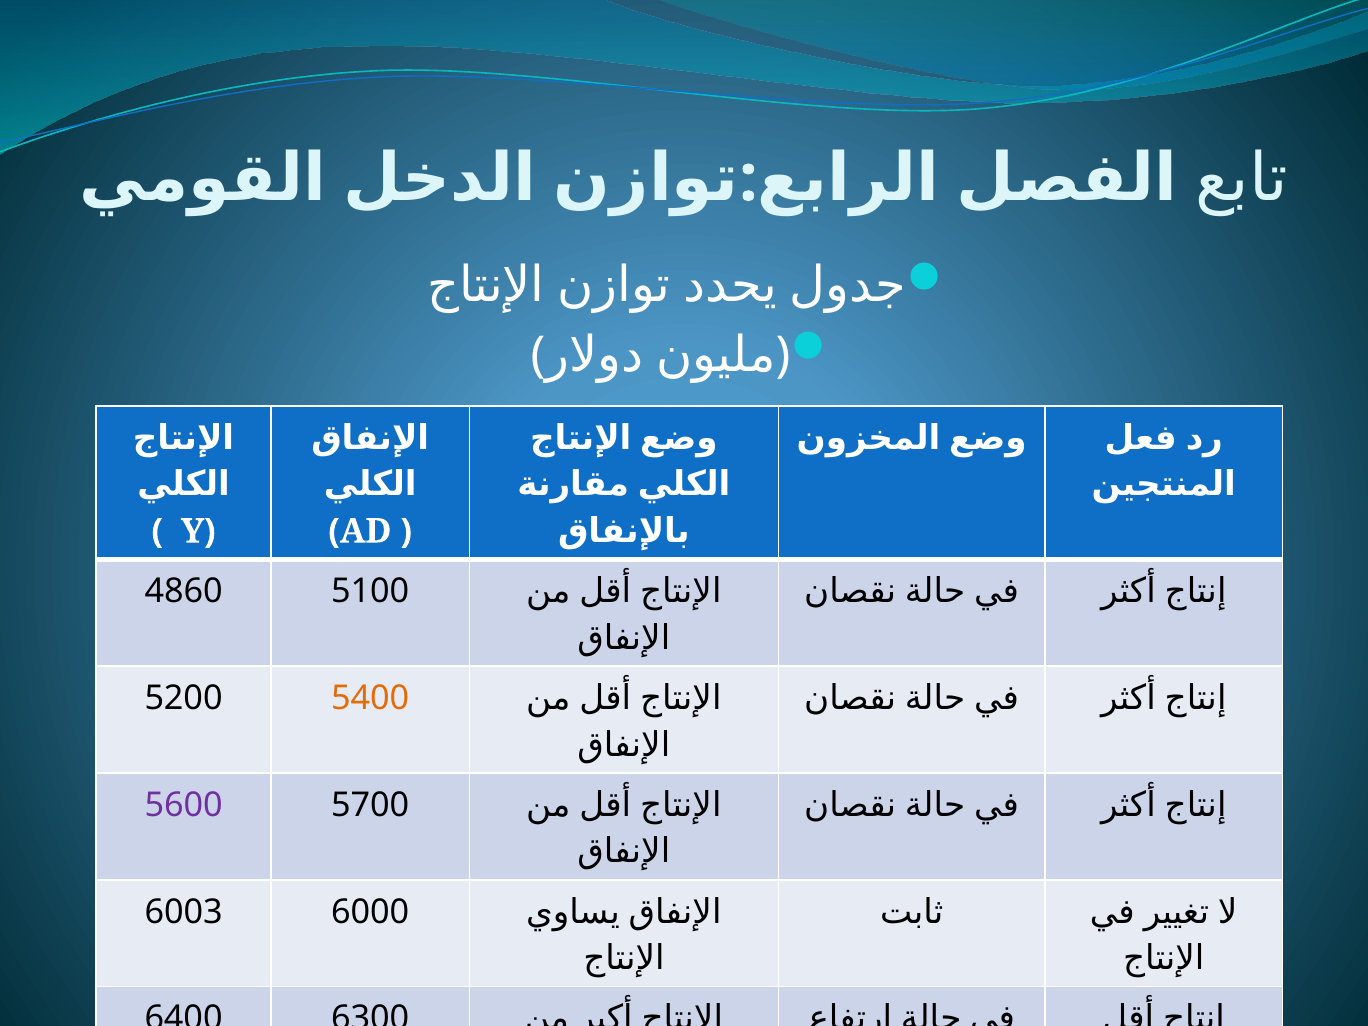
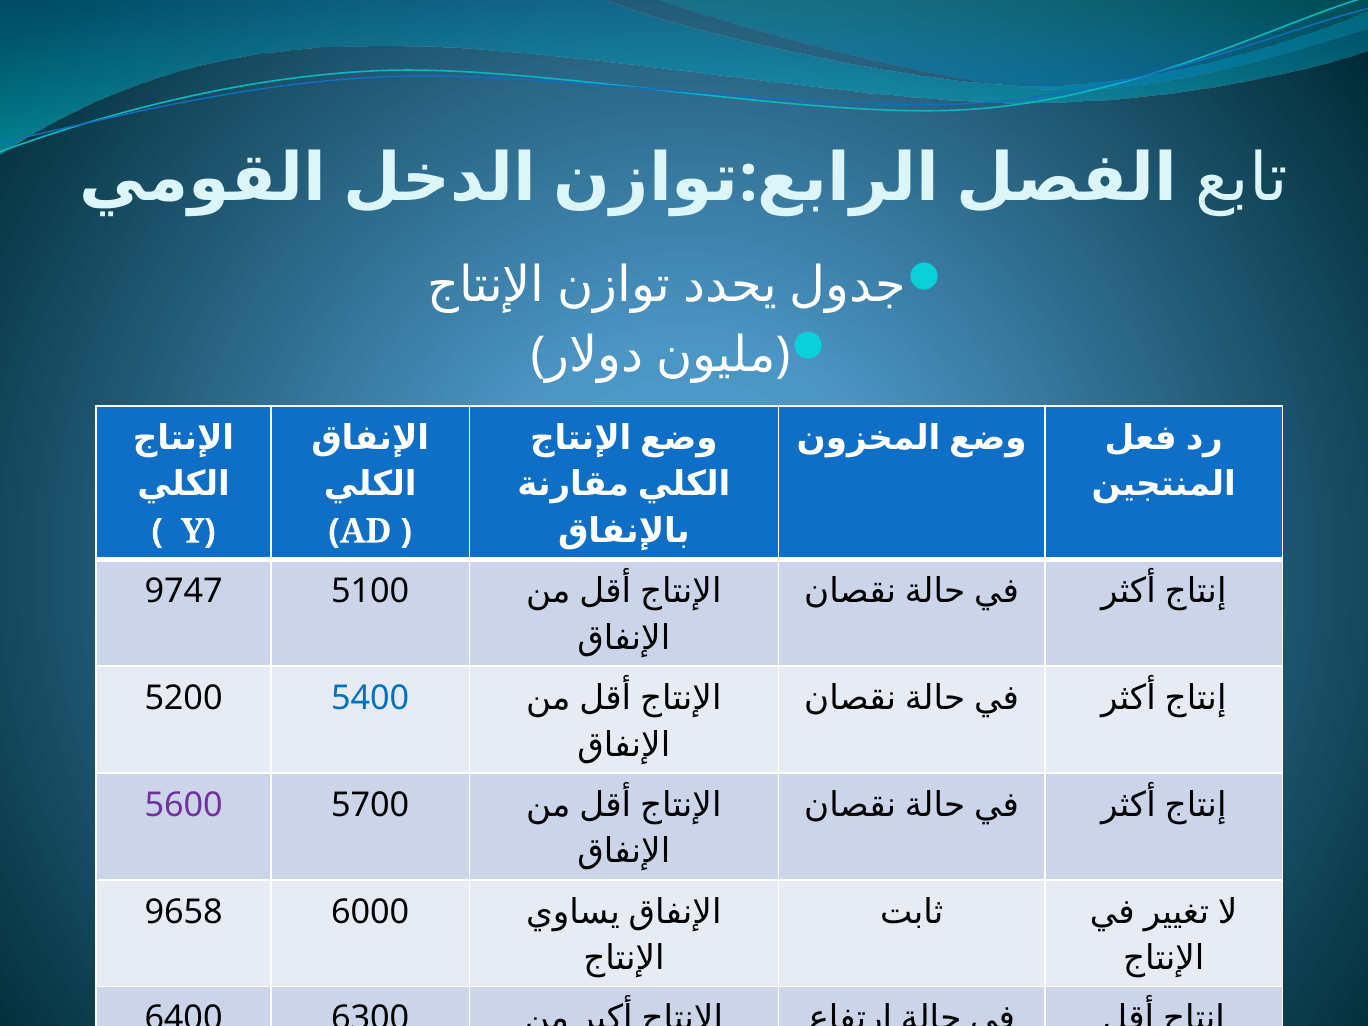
4860: 4860 -> 9747 (184, 591)
5400 colour: orange -> blue (370, 698)
6003: 6003 -> 9658 (184, 912)
